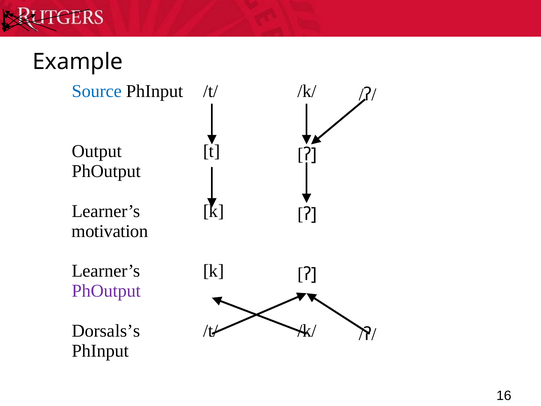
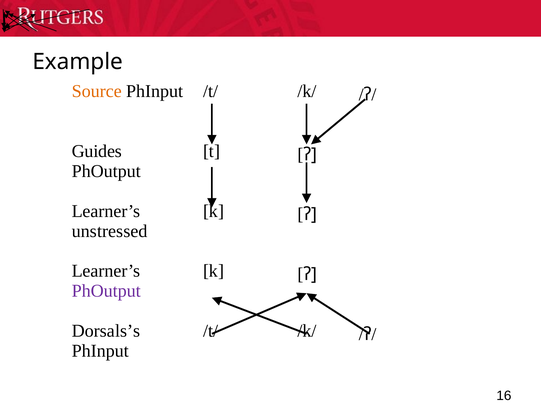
Source colour: blue -> orange (97, 91)
Output: Output -> Guides (97, 151)
motivation: motivation -> unstressed (110, 231)
